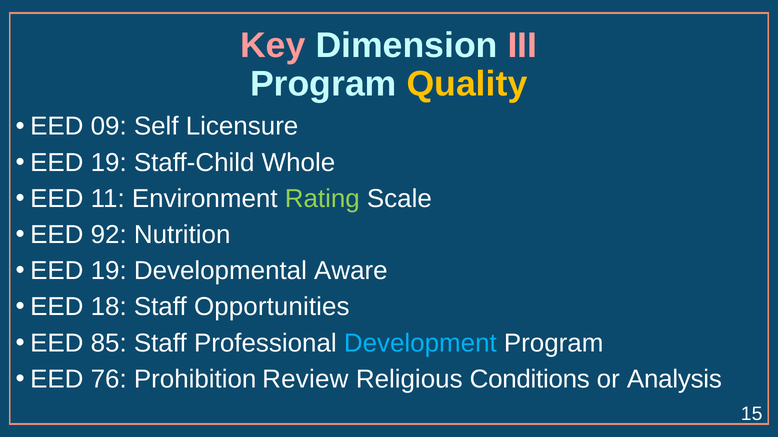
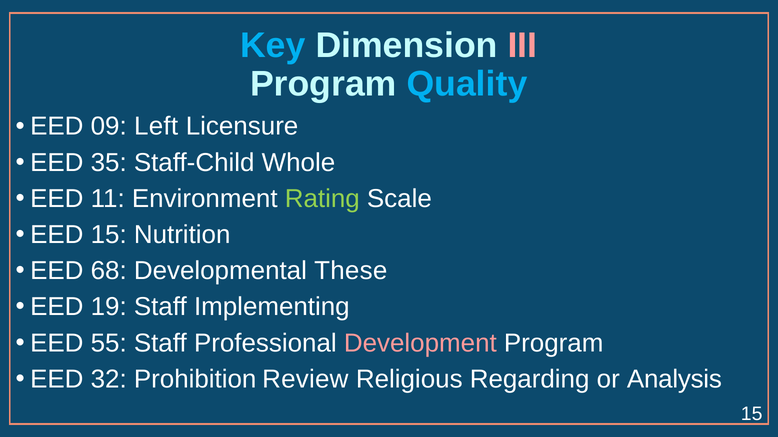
Key colour: pink -> light blue (273, 46)
Quality colour: yellow -> light blue (467, 84)
Self: Self -> Left (156, 127)
19: 19 -> 35 (109, 163)
EED 92: 92 -> 15 (109, 235)
19: 19 -> 68 (109, 271)
Aware: Aware -> These (351, 271)
18: 18 -> 19 (109, 307)
Opportunities: Opportunities -> Implementing (272, 307)
85: 85 -> 55 (109, 343)
Development colour: light blue -> pink (420, 343)
76: 76 -> 32 (109, 380)
Conditions: Conditions -> Regarding (530, 380)
